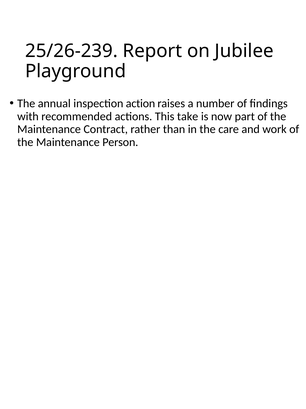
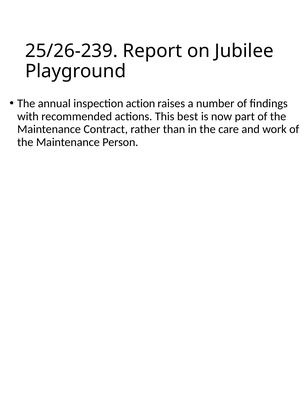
take: take -> best (188, 116)
